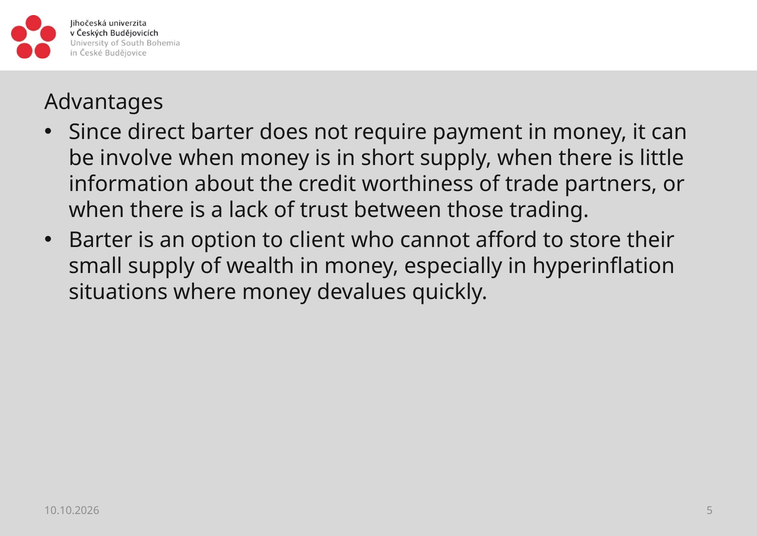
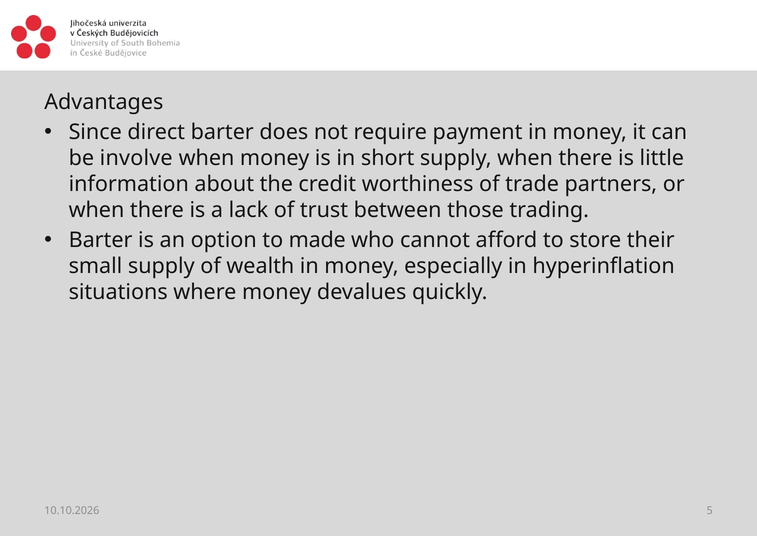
client: client -> made (317, 240)
